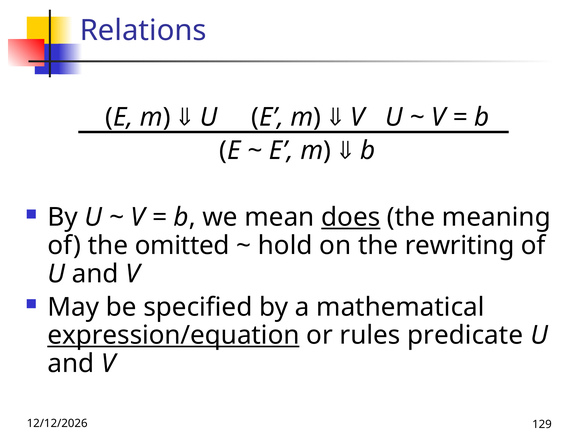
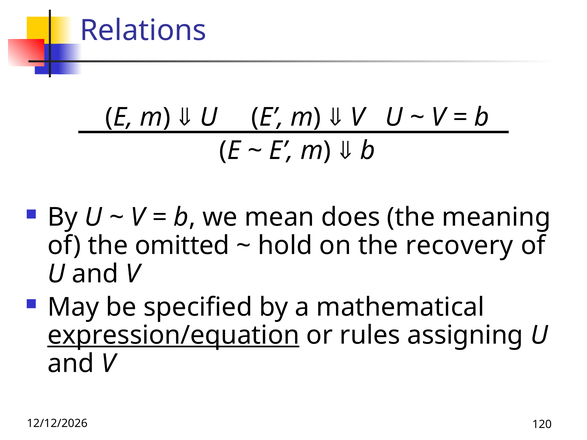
does underline: present -> none (351, 218)
rewriting: rewriting -> recovery (459, 246)
predicate: predicate -> assigning (465, 336)
129: 129 -> 120 (542, 424)
